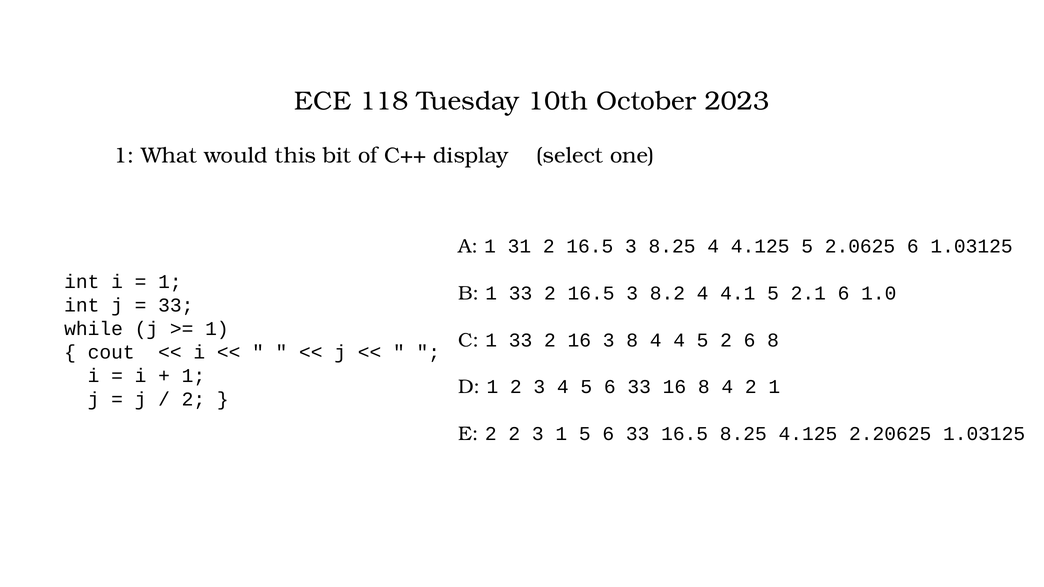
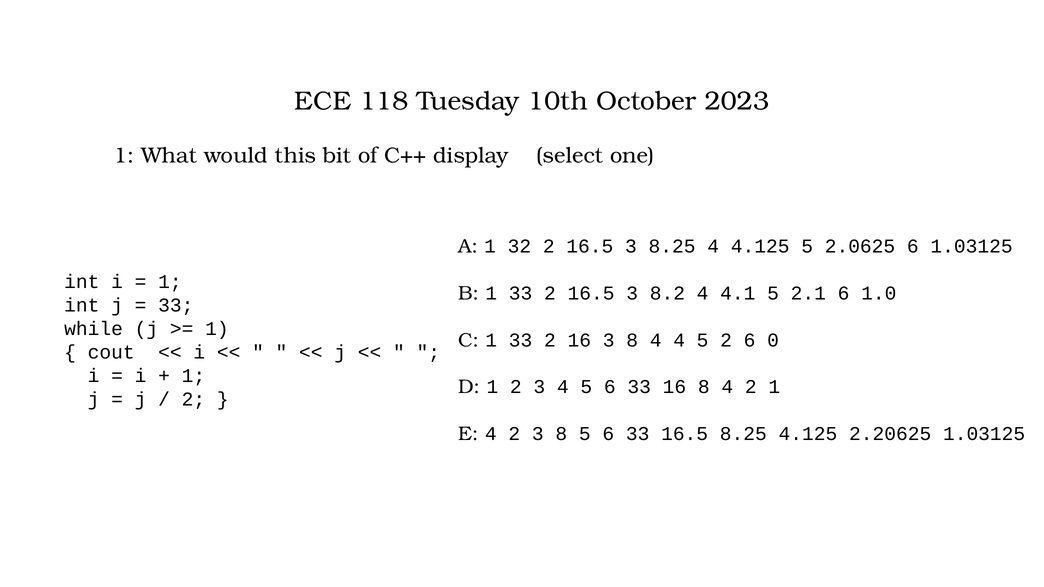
31: 31 -> 32 (519, 246)
6 8: 8 -> 0 (773, 340)
E 2: 2 -> 4 (491, 434)
2 3 1: 1 -> 8 (561, 434)
